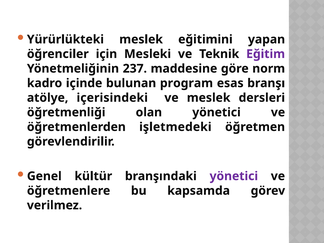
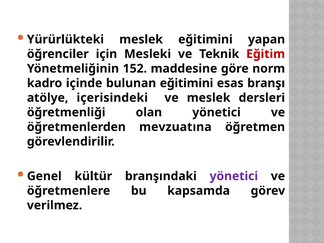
Eğitim colour: purple -> red (266, 54)
237: 237 -> 152 (135, 69)
bulunan program: program -> eğitimini (187, 83)
işletmedeki: işletmedeki -> mevzuatına (175, 127)
